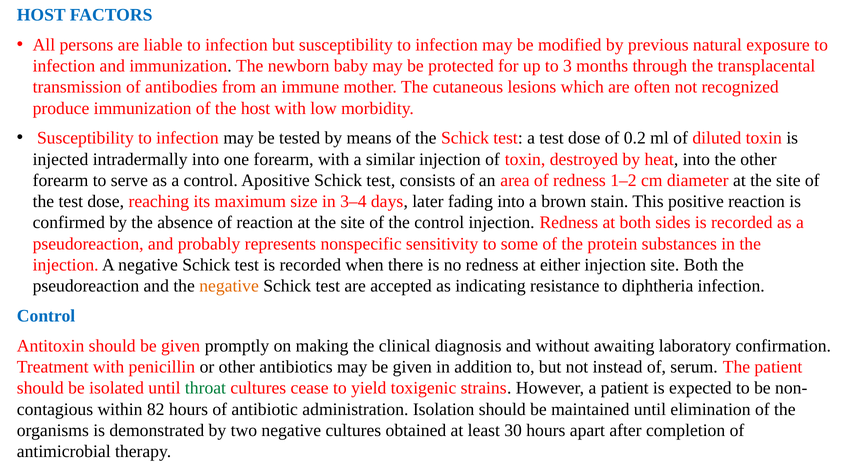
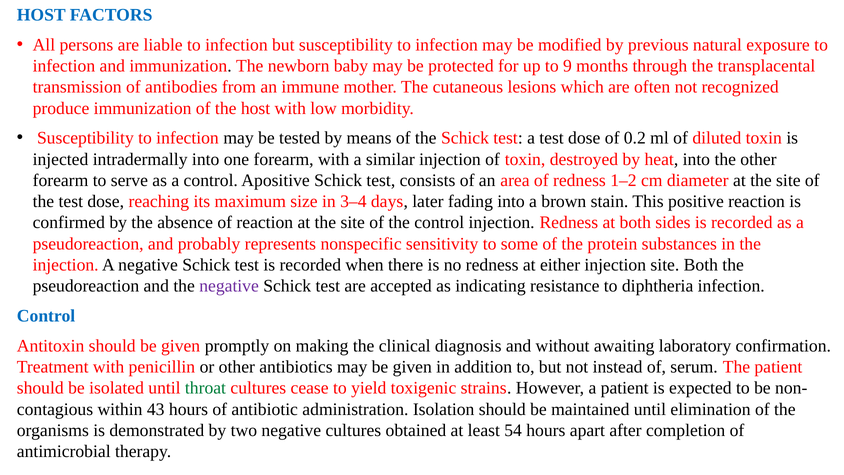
3: 3 -> 9 (567, 66)
negative colour: orange -> purple (229, 286)
82: 82 -> 43 (156, 409)
30: 30 -> 54 (513, 430)
